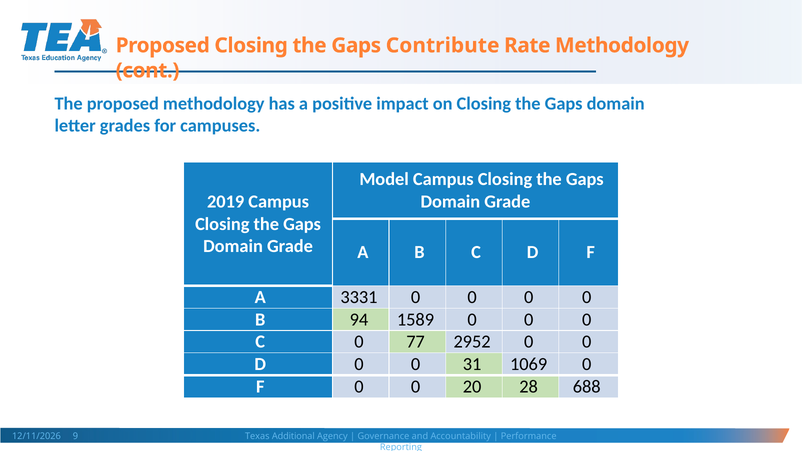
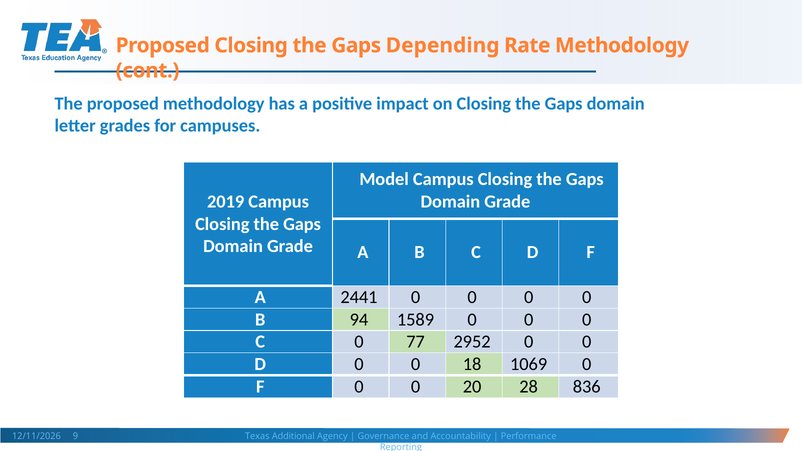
Contribute: Contribute -> Depending (443, 45)
3331: 3331 -> 2441 (359, 297)
31: 31 -> 18 (472, 364)
688: 688 -> 836 (587, 387)
